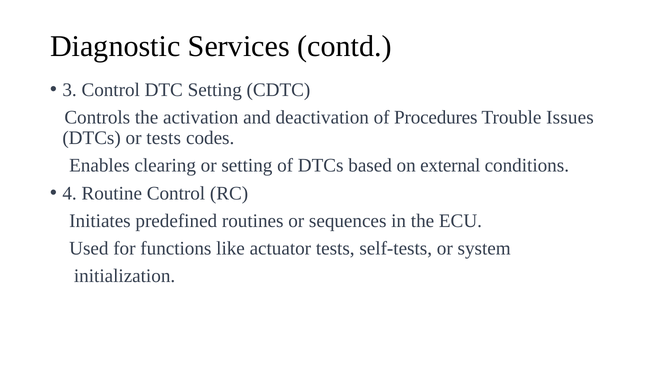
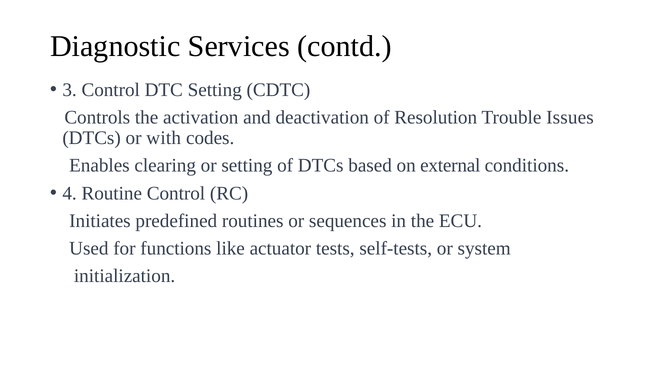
Procedures: Procedures -> Resolution (436, 117)
or tests: tests -> with (164, 138)
